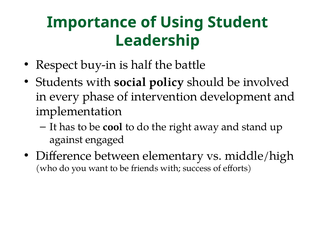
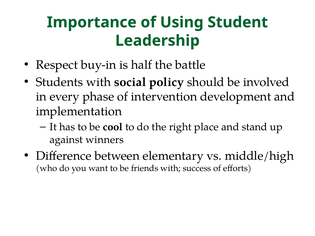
away: away -> place (206, 127)
engaged: engaged -> winners (105, 140)
